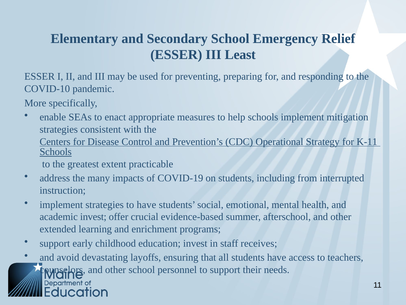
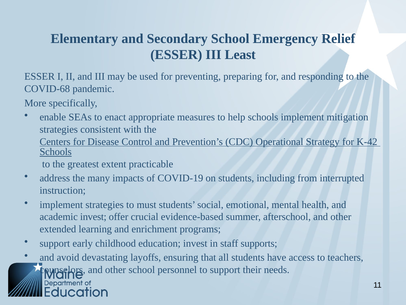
COVID-10: COVID-10 -> COVID-68 (47, 89)
K-11: K-11 -> K-42 (367, 141)
to have: have -> must (147, 204)
receives: receives -> supports (259, 243)
